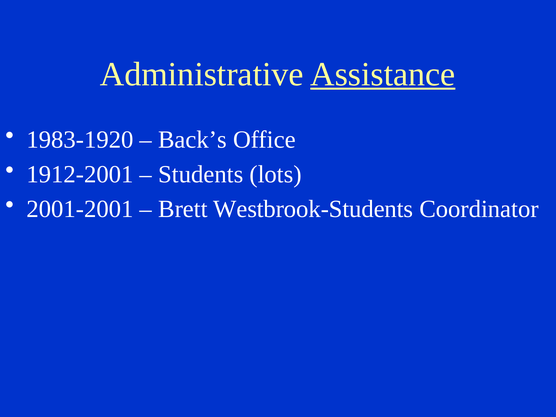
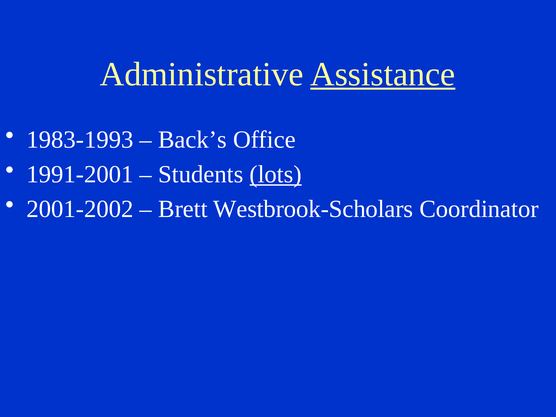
1983-1920: 1983-1920 -> 1983-1993 (80, 140)
1912-2001: 1912-2001 -> 1991-2001 (80, 174)
lots underline: none -> present (276, 174)
2001-2001: 2001-2001 -> 2001-2002 (80, 209)
Westbrook-Students: Westbrook-Students -> Westbrook-Scholars (313, 209)
